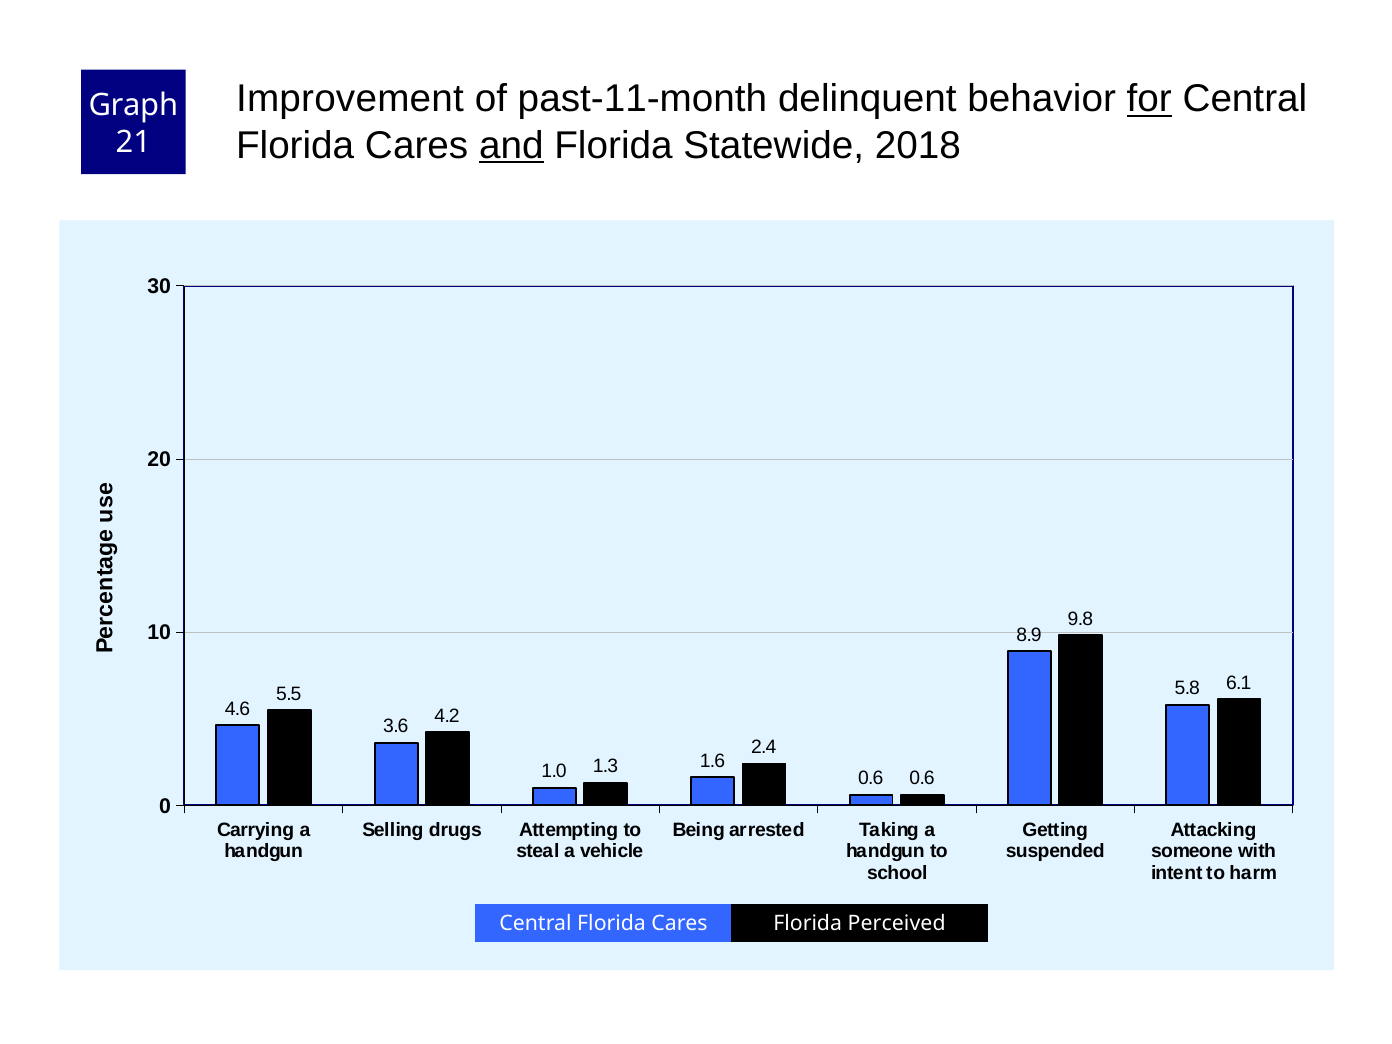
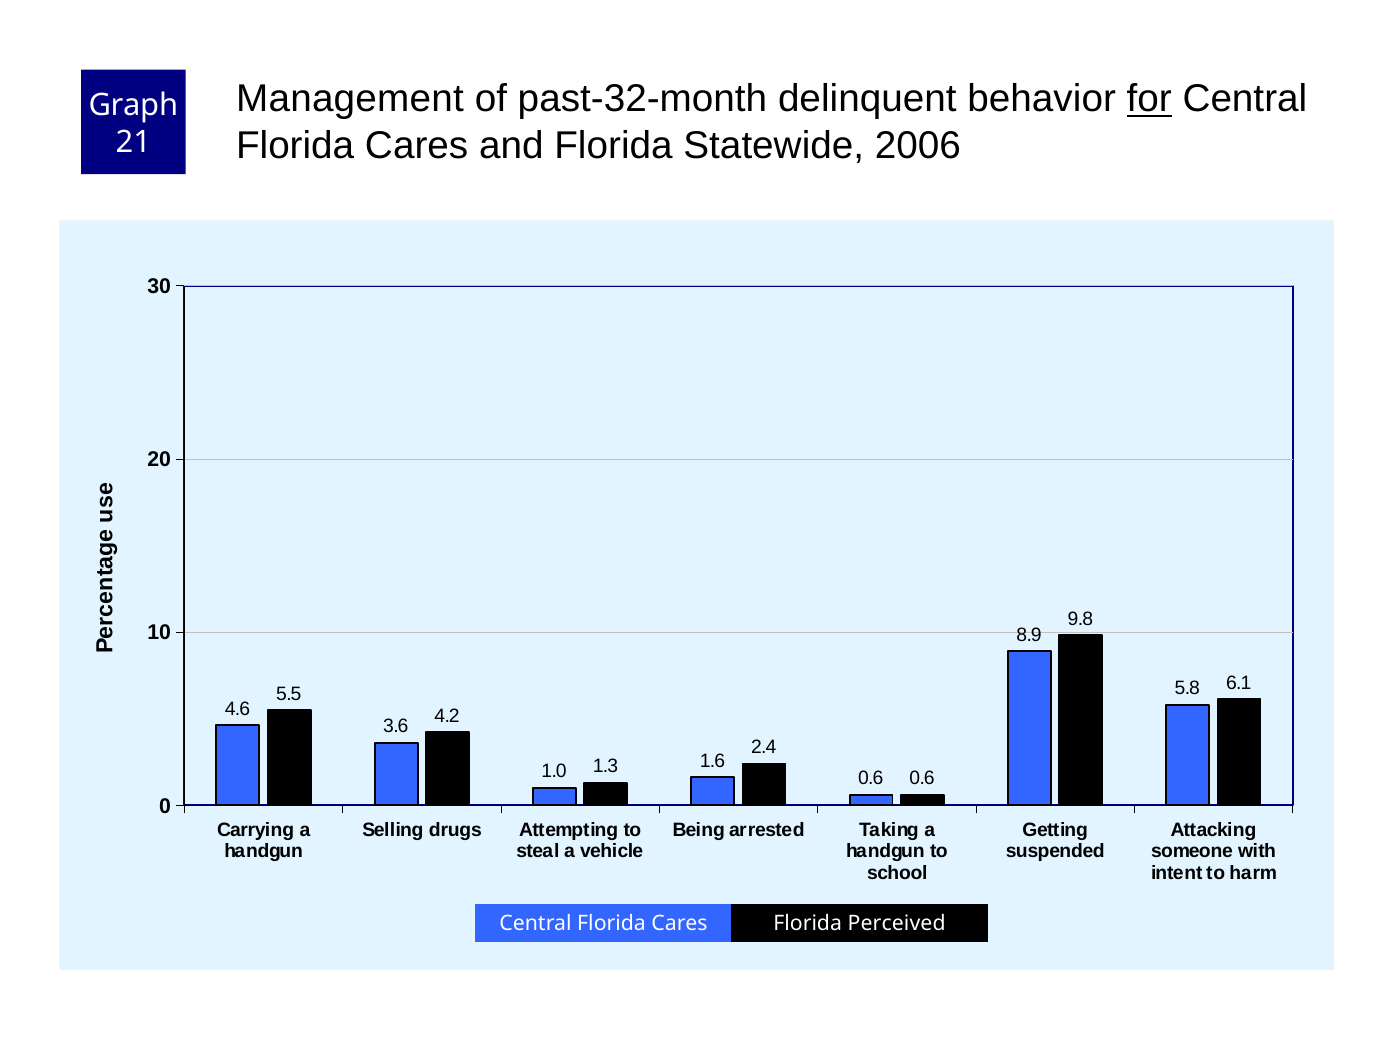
Improvement: Improvement -> Management (350, 99)
past-11-month: past-11-month -> past-32-month (642, 99)
and underline: present -> none (511, 145)
2018: 2018 -> 2006 (918, 145)
